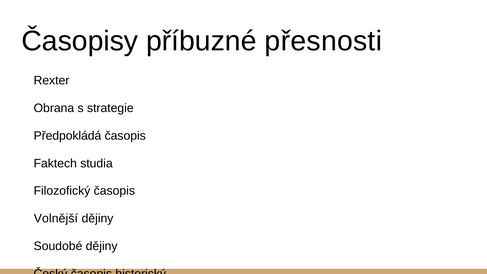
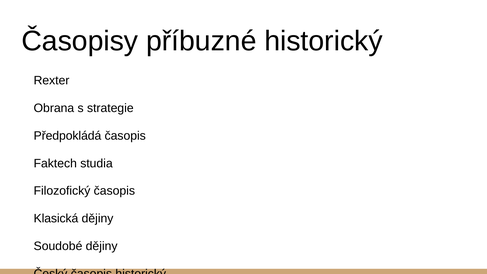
příbuzné přesnosti: přesnosti -> historický (324, 41)
Volnější: Volnější -> Klasická (56, 219)
